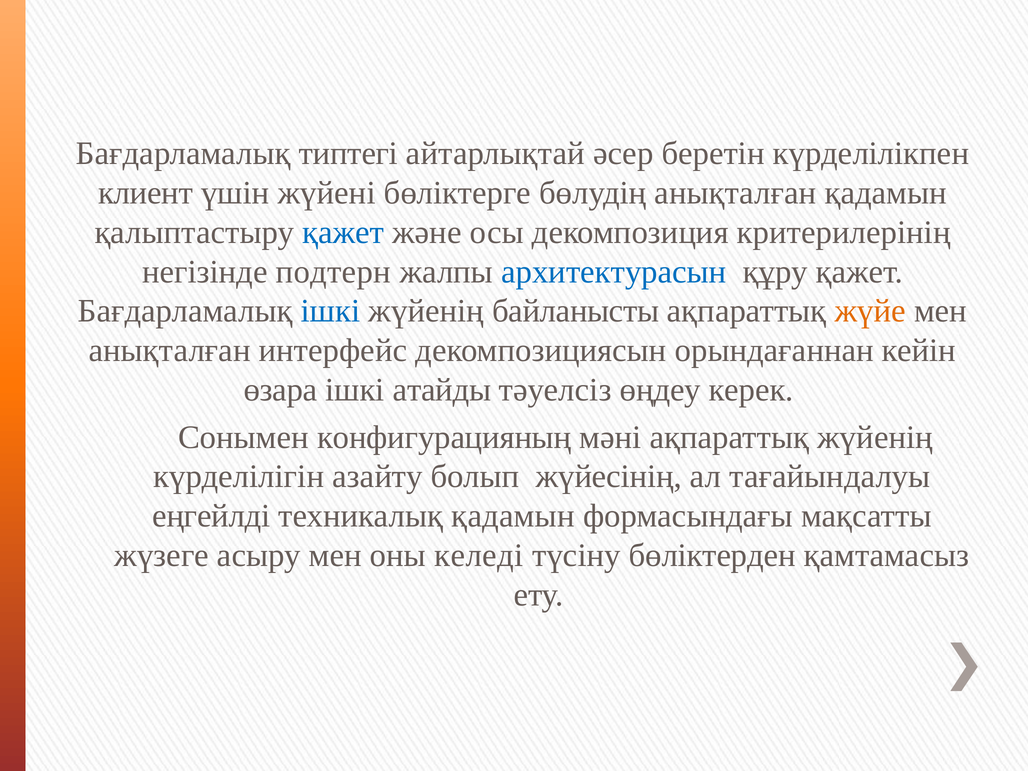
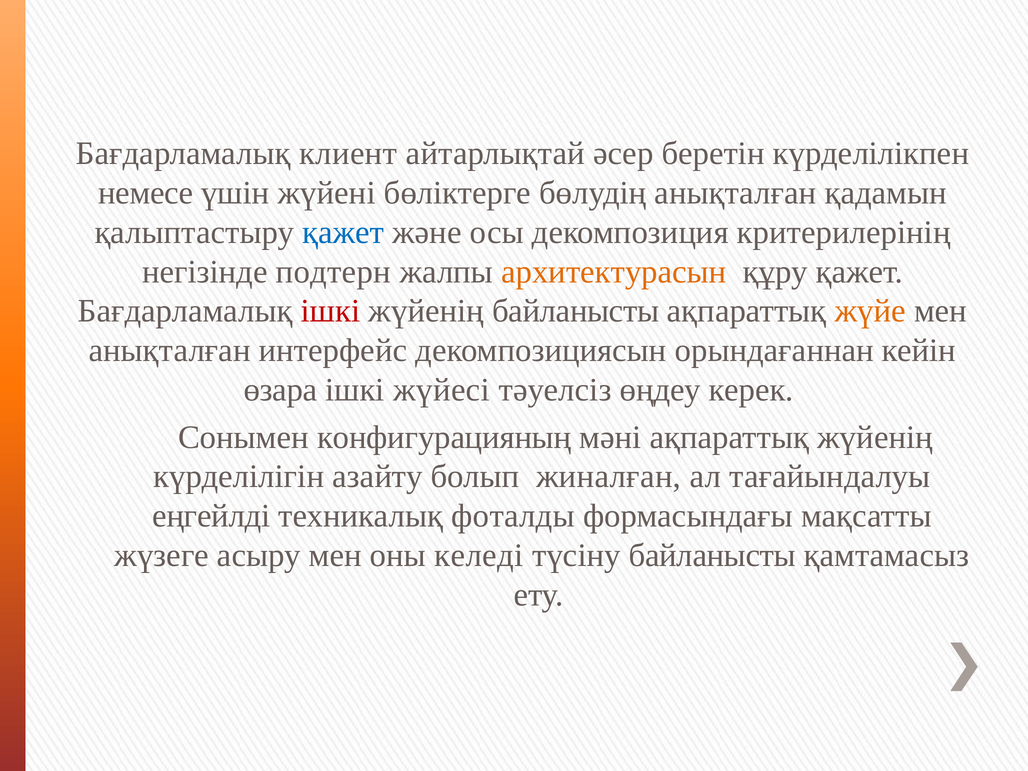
типтегі: типтегі -> клиент (348, 154)
клиент: клиент -> немесе (146, 193)
архитектурасын colour: blue -> orange (614, 272)
ішкі colour: blue -> red (331, 311)
атайды: атайды -> жүйесі (442, 390)
жүйесінің: жүйесінің -> жиналған (609, 477)
техникалық қадамын: қадамын -> фоталды (513, 516)
түсіну бөліктерден: бөліктерден -> байланысты (712, 555)
